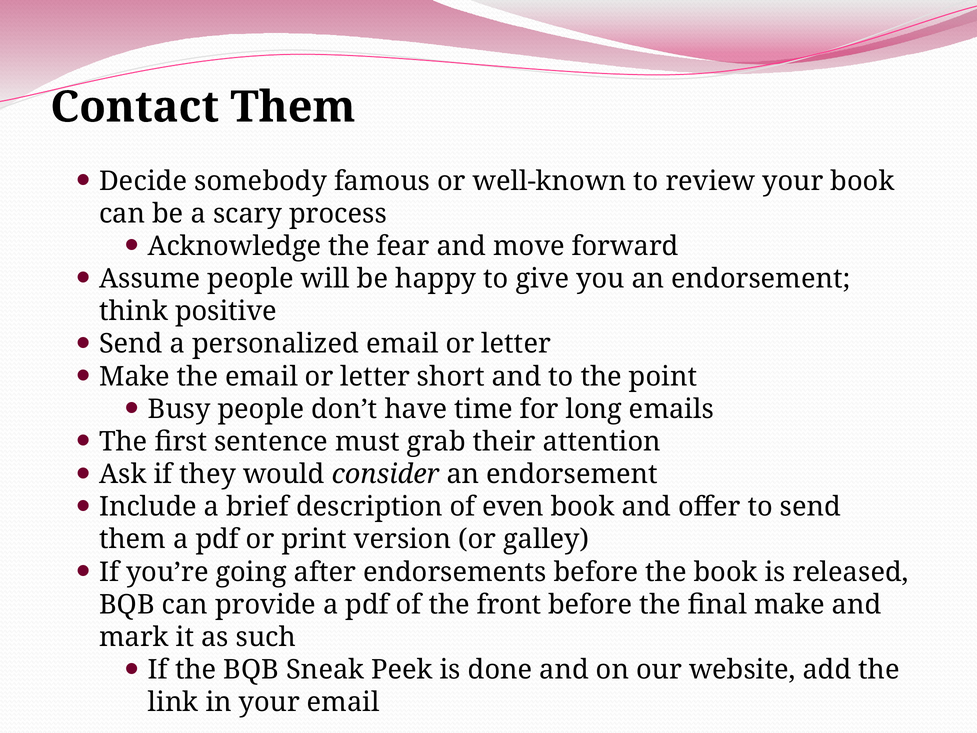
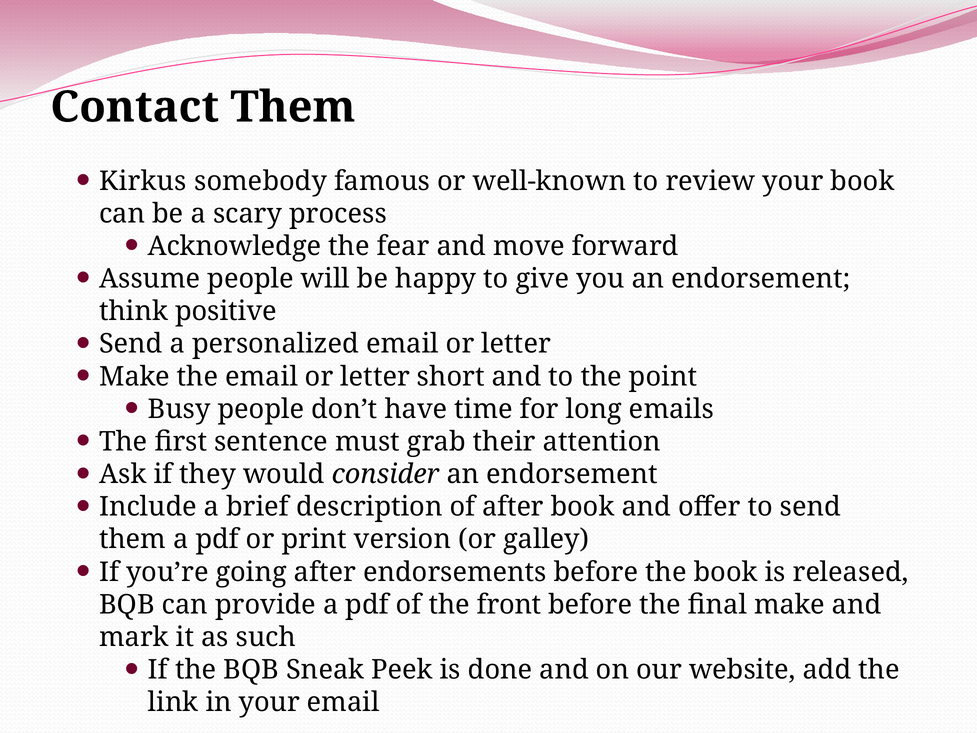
Decide: Decide -> Kirkus (143, 181)
of even: even -> after (513, 507)
